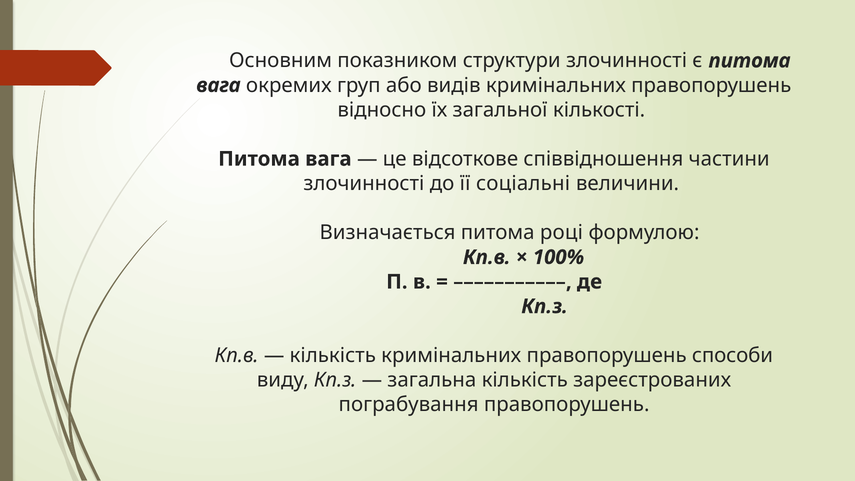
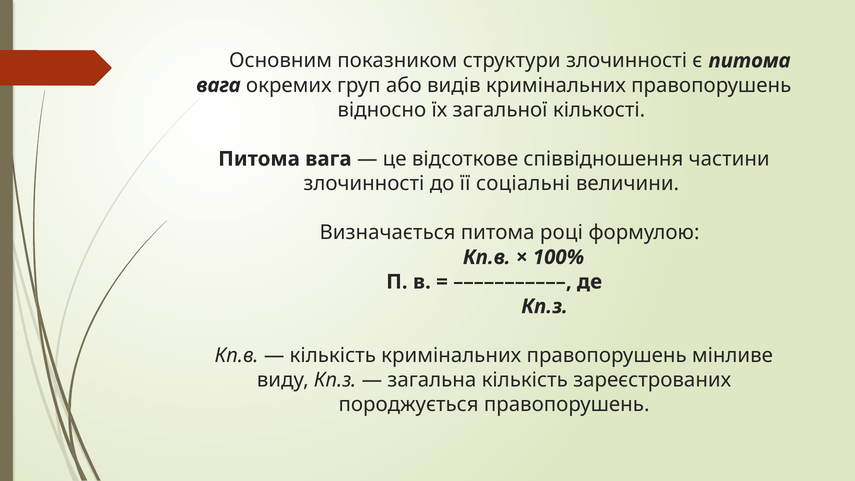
способи: способи -> мінливе (732, 355)
пограбування: пограбування -> породжується (409, 405)
